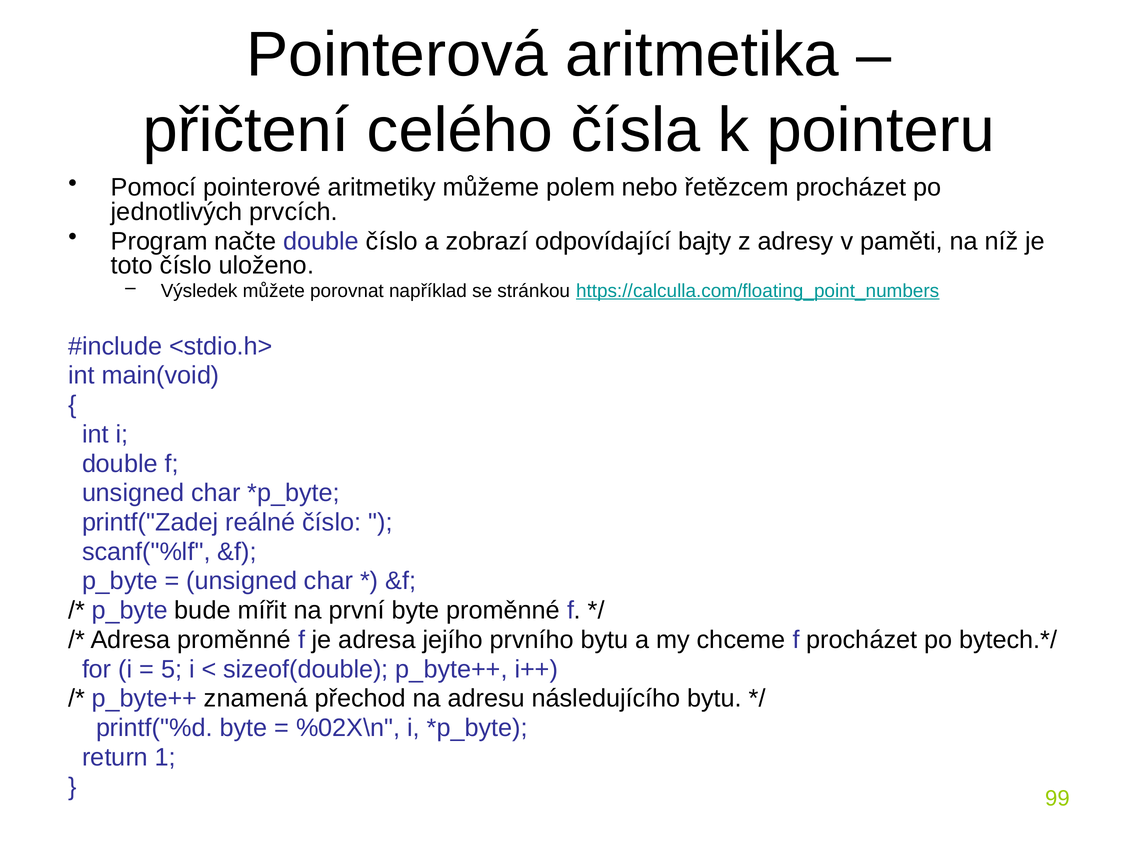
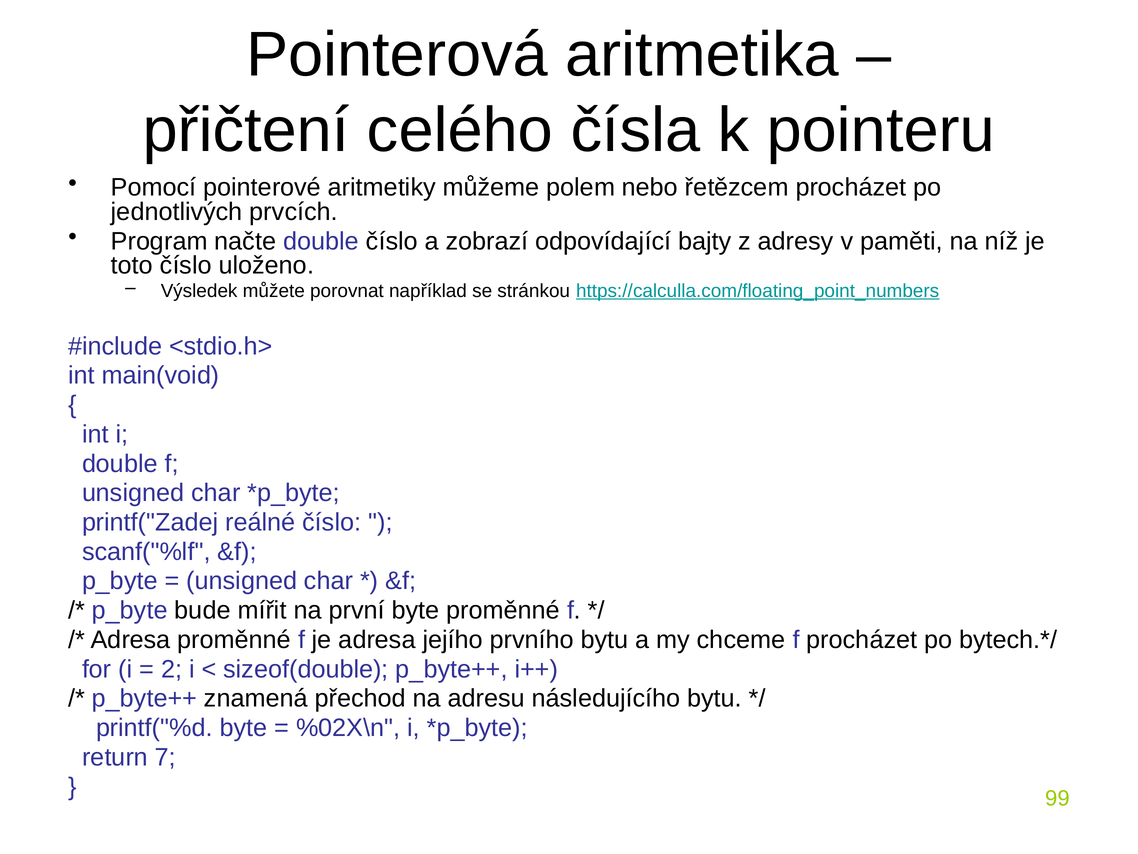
5: 5 -> 2 (172, 669)
1: 1 -> 7 (165, 757)
